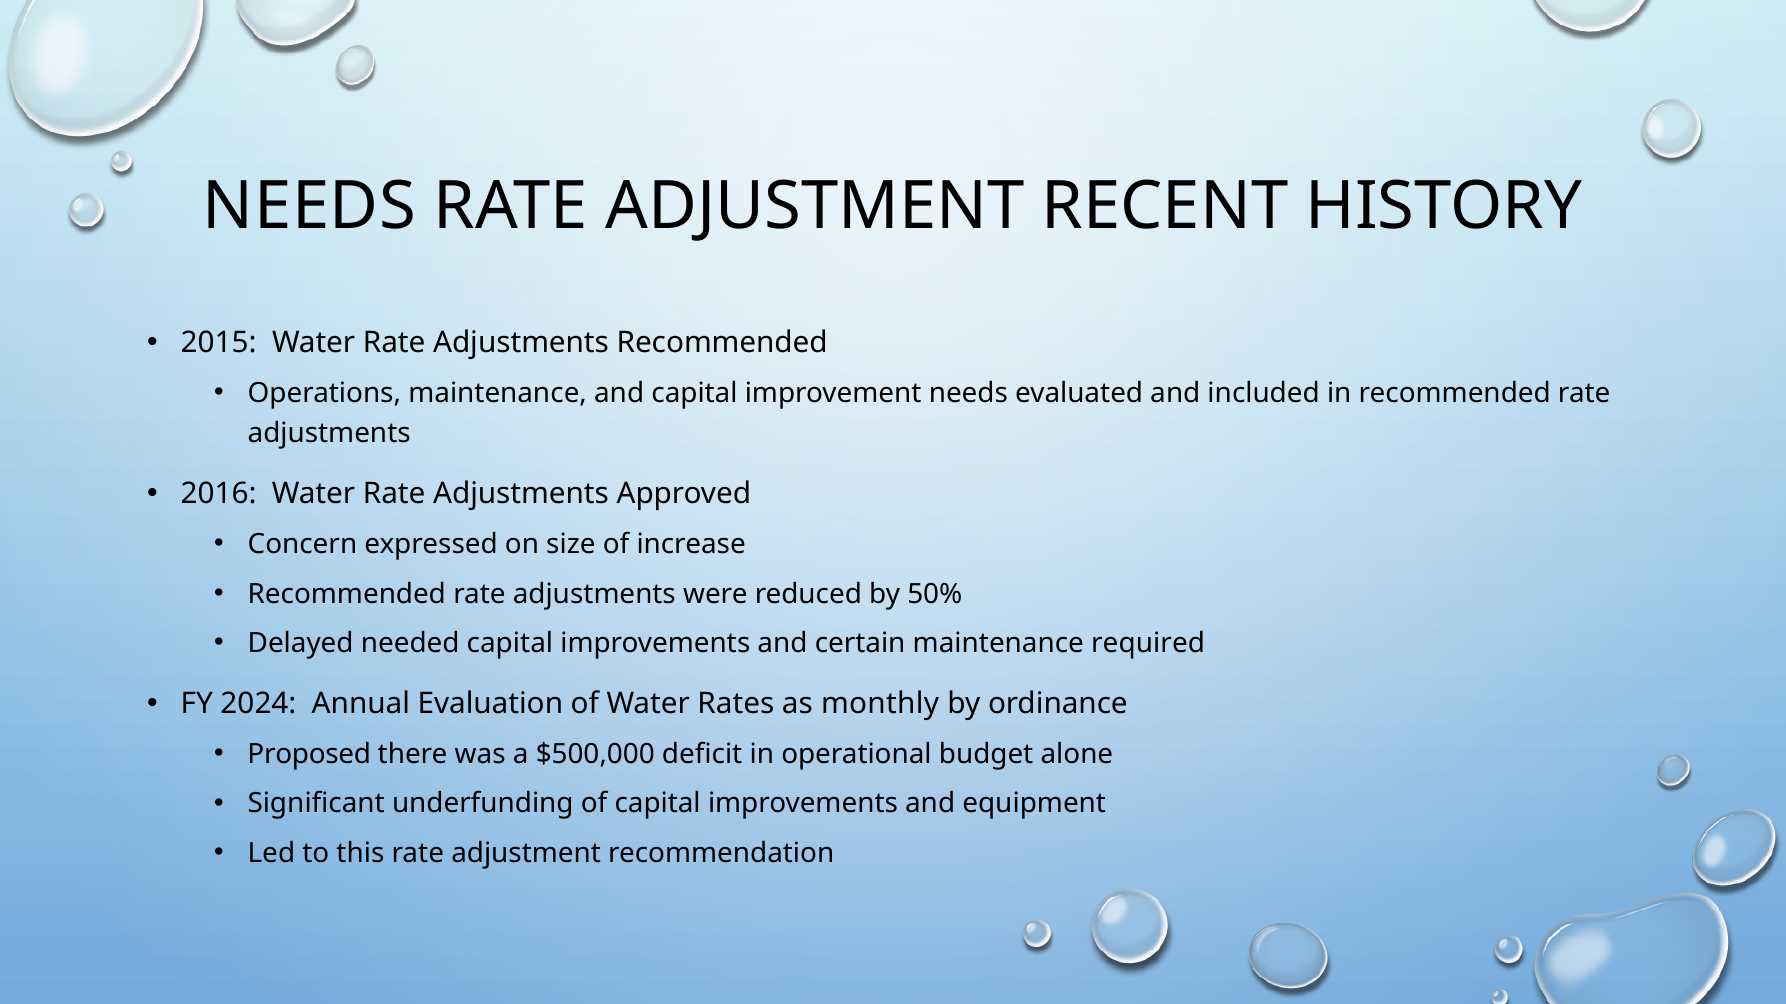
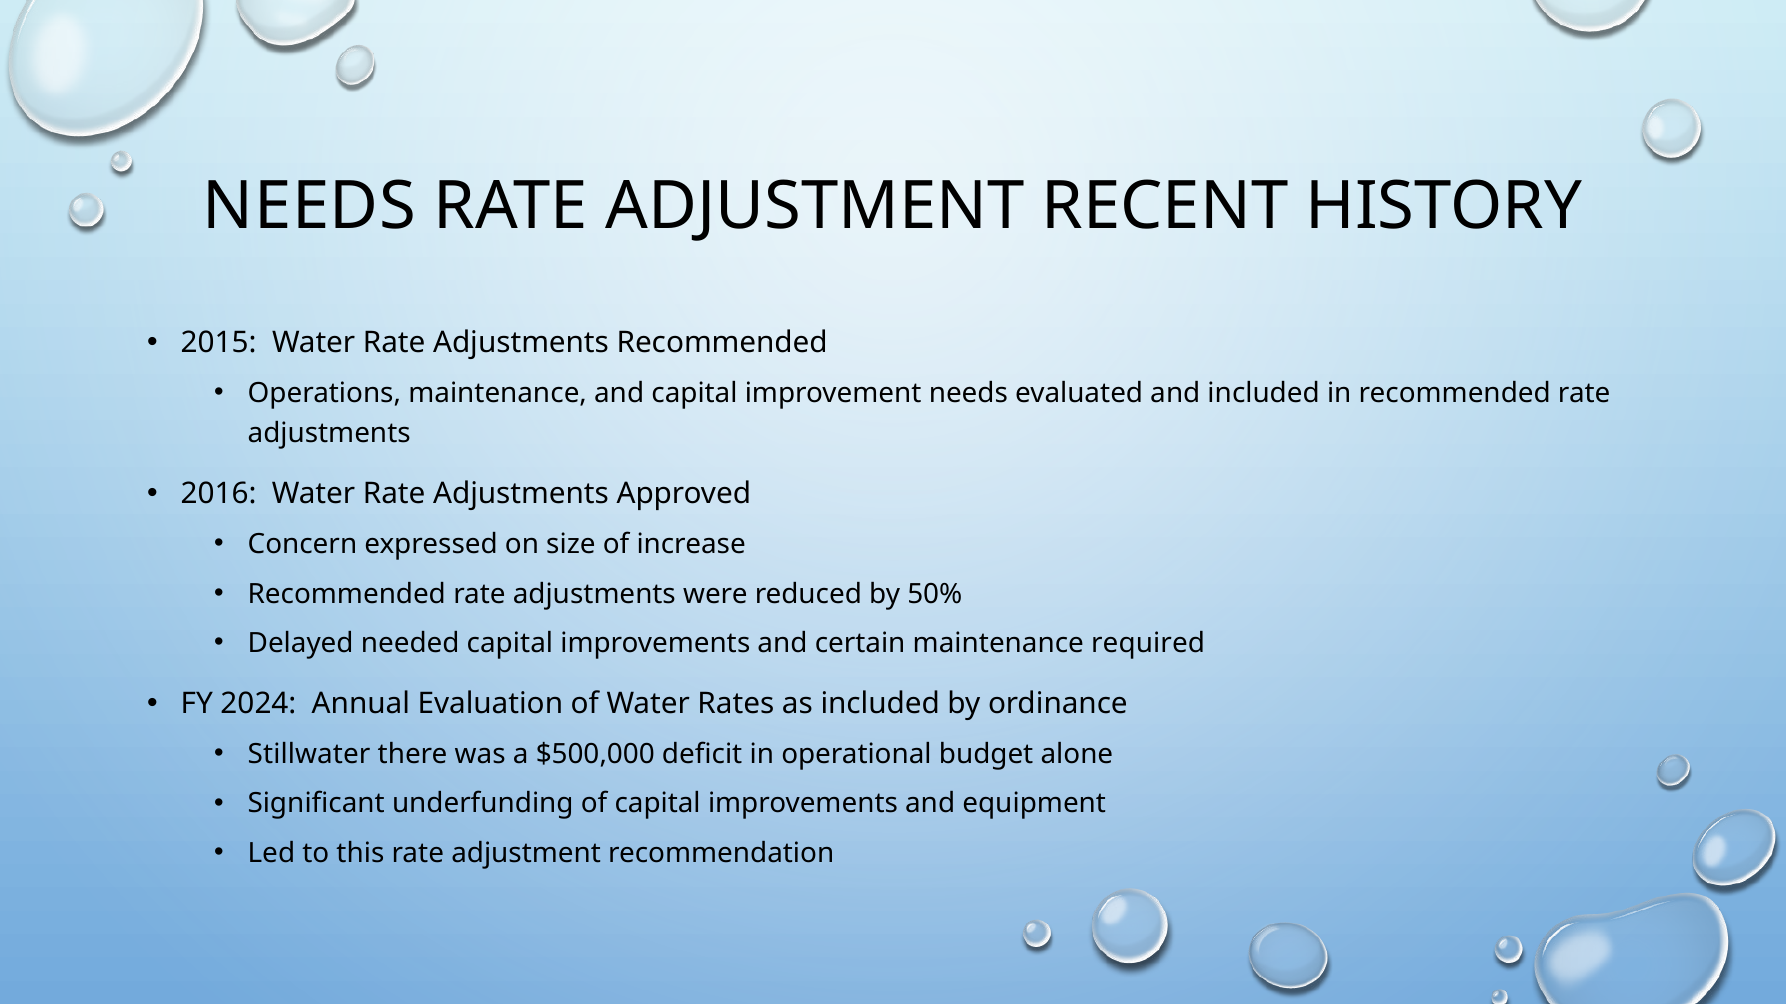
as monthly: monthly -> included (880, 704)
Proposed: Proposed -> Stillwater (309, 755)
